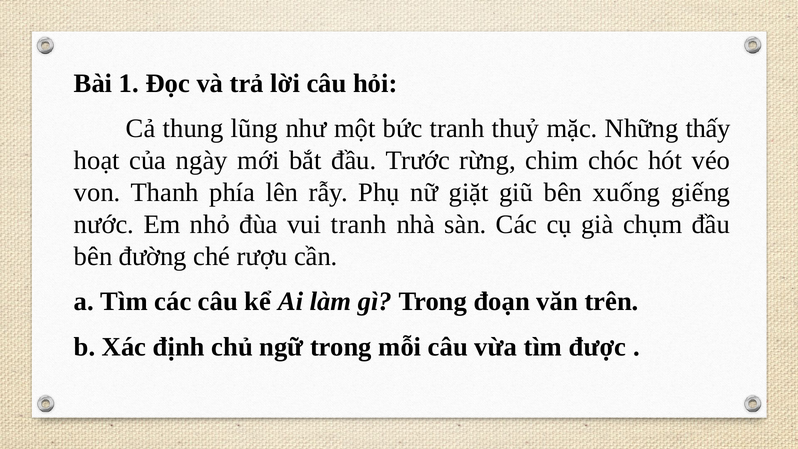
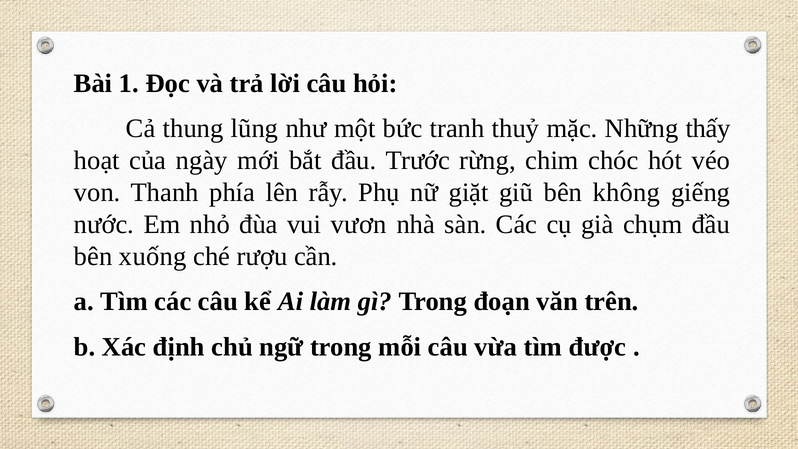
xuống: xuống -> không (626, 193)
vui tranh: tranh -> vươn (359, 224)
đường: đường -> xuống (153, 256)
